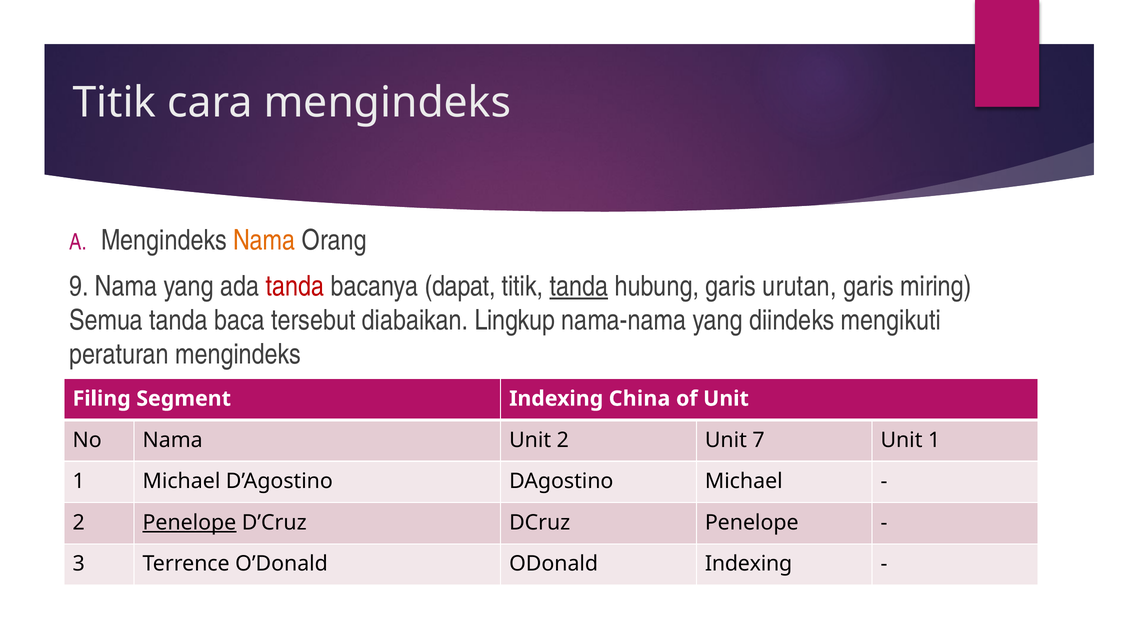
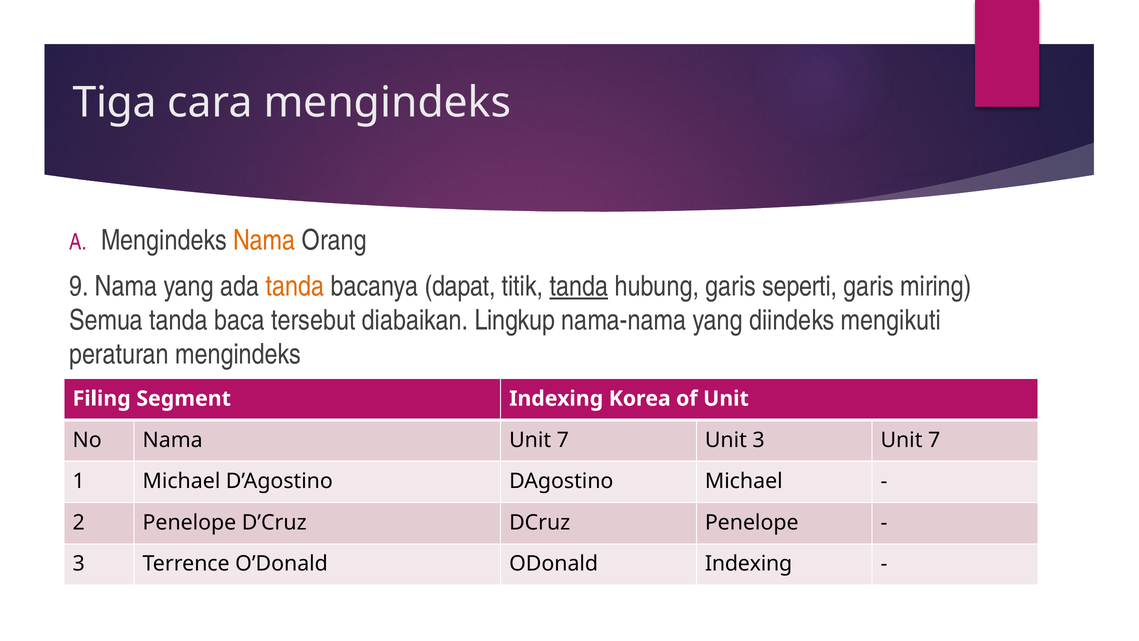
Titik: Titik -> Tiga (115, 103)
tanda colour: red -> orange (295, 286)
urutan: urutan -> seperti (800, 286)
China: China -> Korea (640, 398)
Nama Unit 2: 2 -> 7 (563, 440)
Unit 7: 7 -> 3 (759, 440)
1: 1 -> 7 (934, 440)
Penelope underline: present -> none (189, 522)
